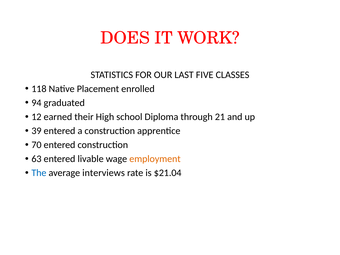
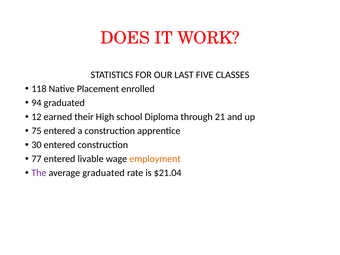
39: 39 -> 75 (36, 131)
70: 70 -> 30 (36, 145)
63: 63 -> 77 (36, 159)
The colour: blue -> purple (39, 173)
average interviews: interviews -> graduated (104, 173)
